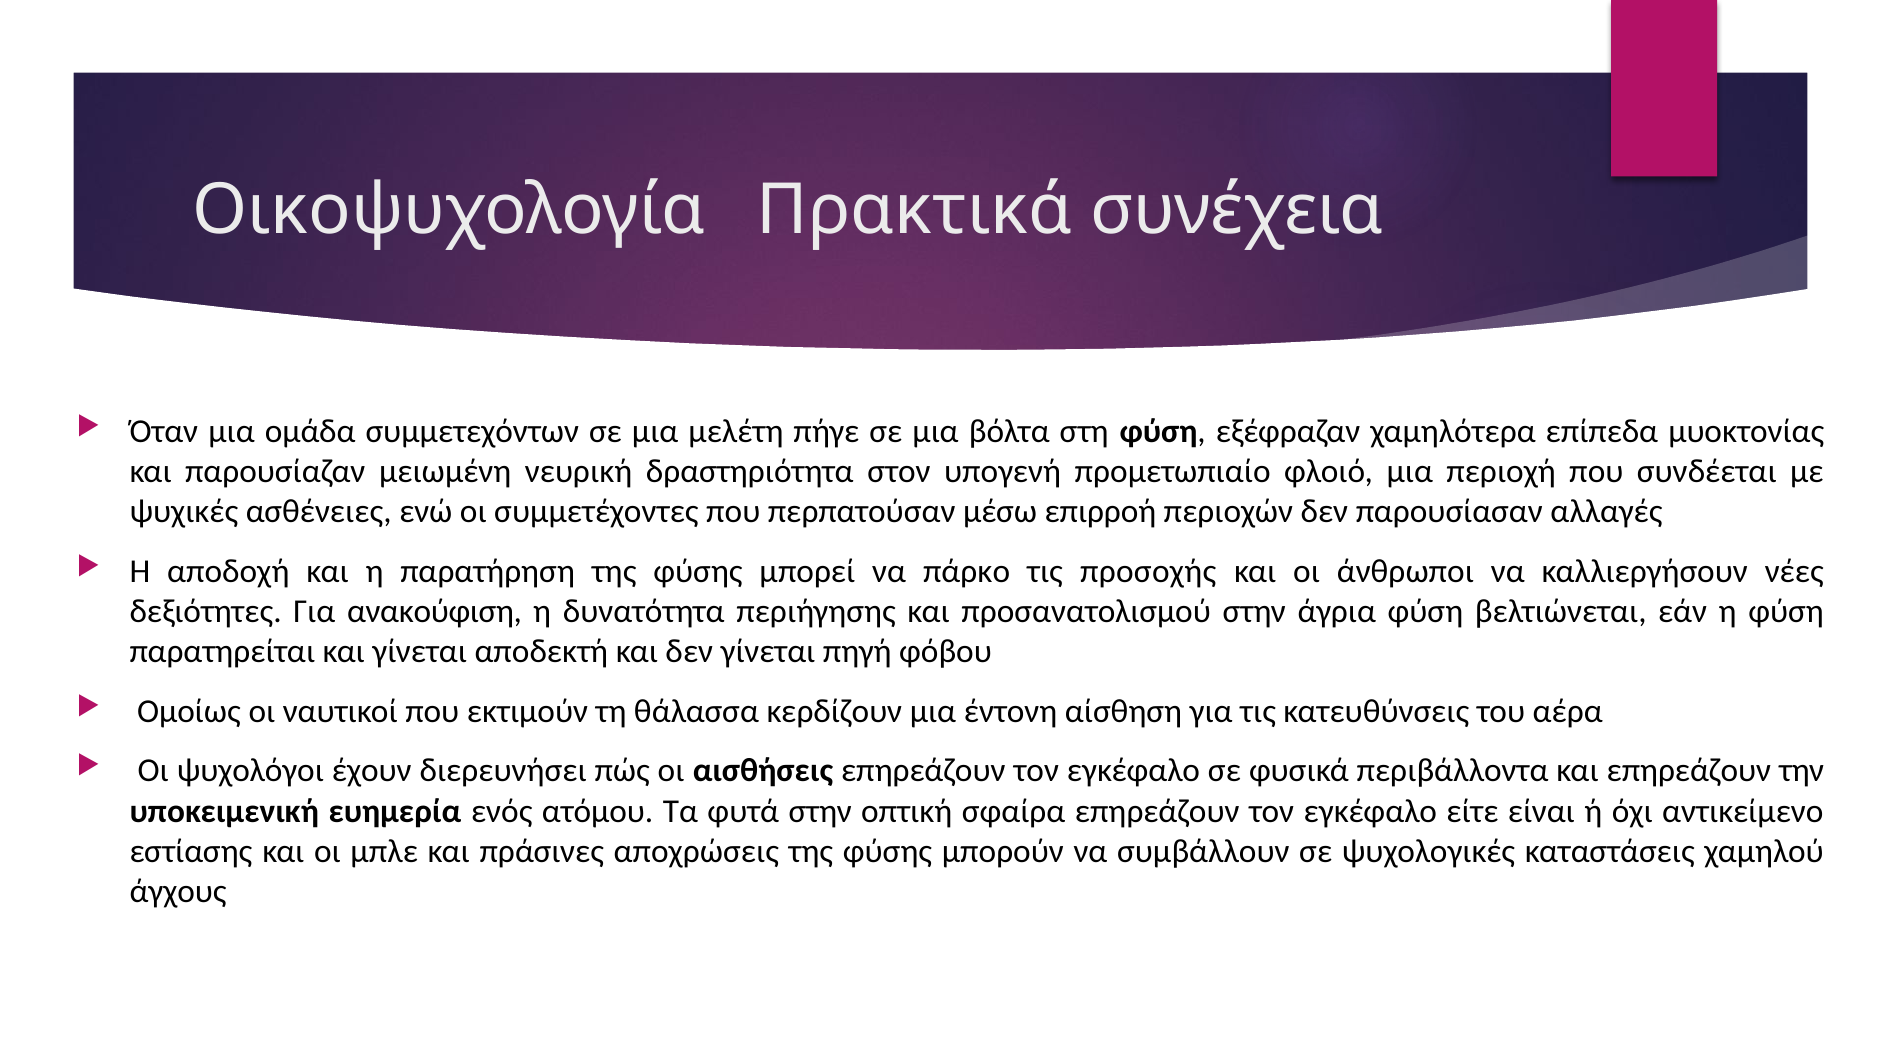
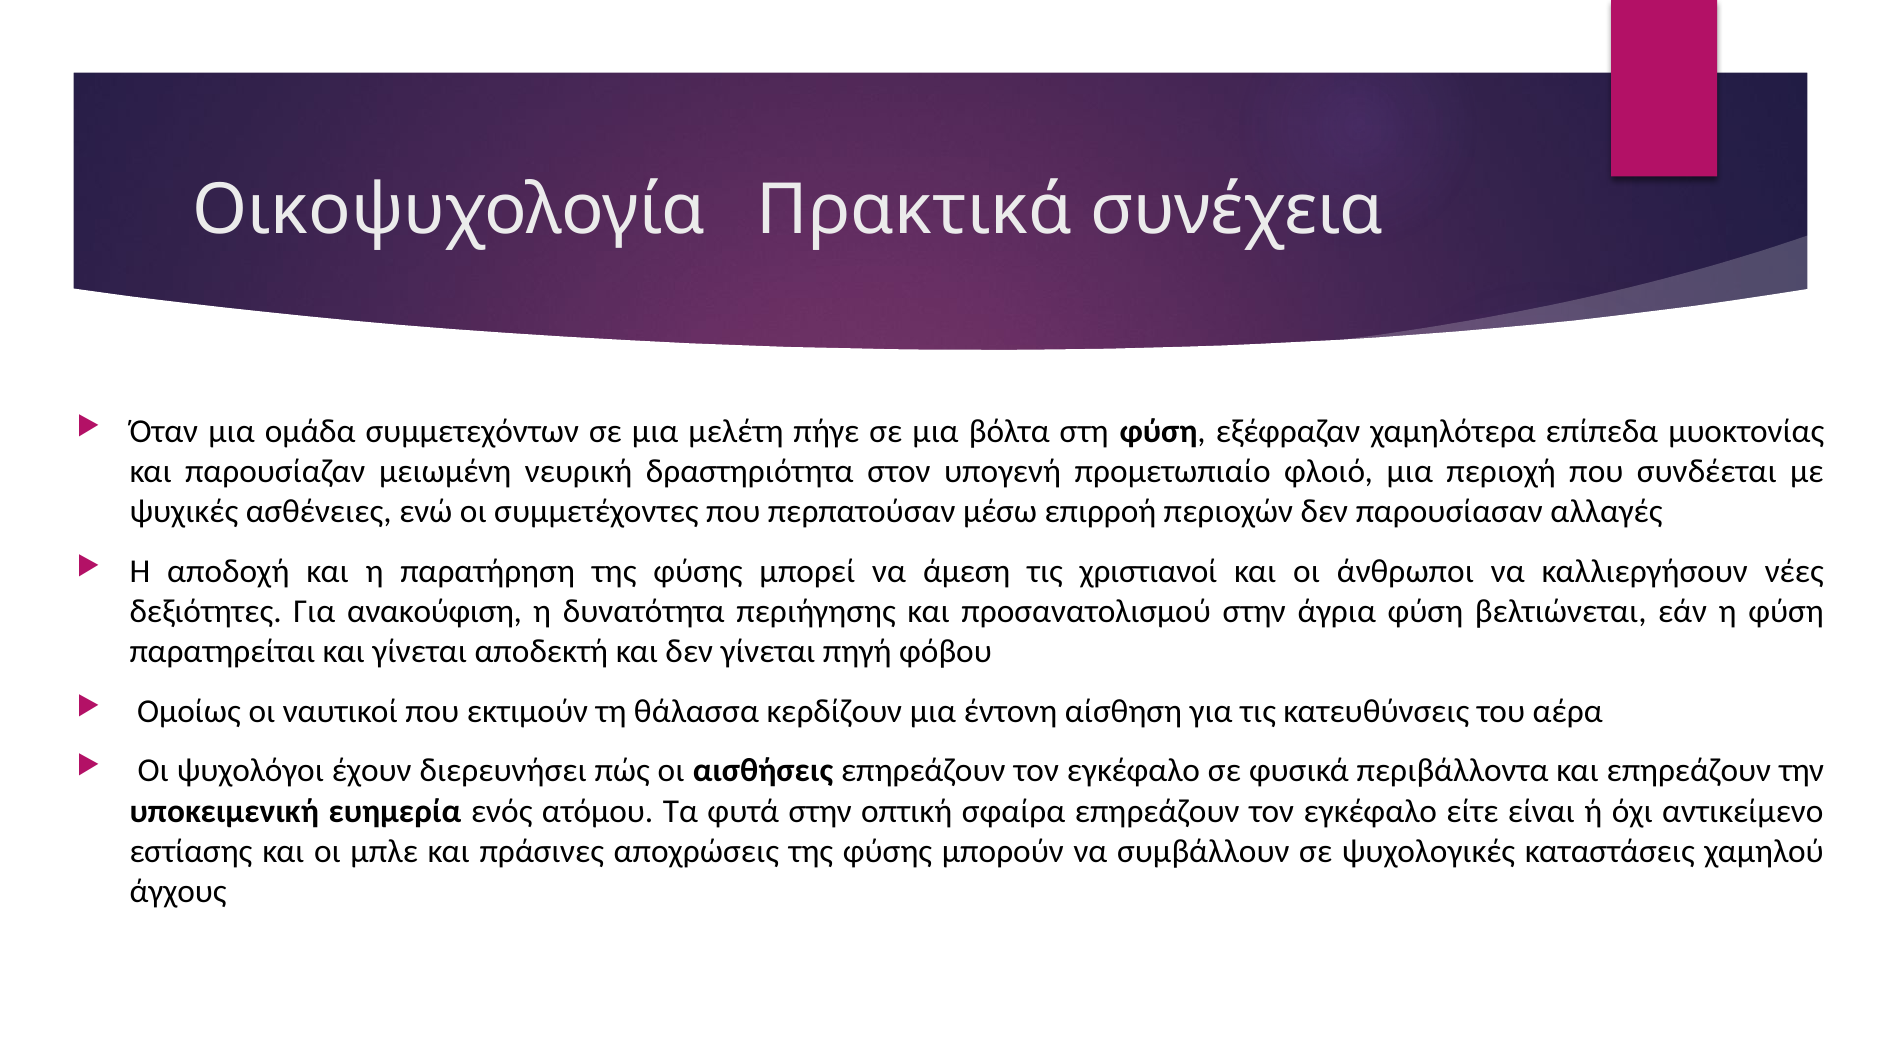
πάρκο: πάρκο -> άμεση (967, 571)
προσοχής: προσοχής -> χριστιανοί (1149, 571)
